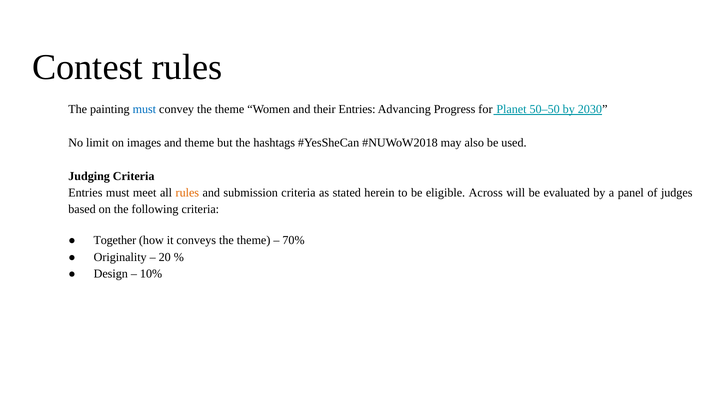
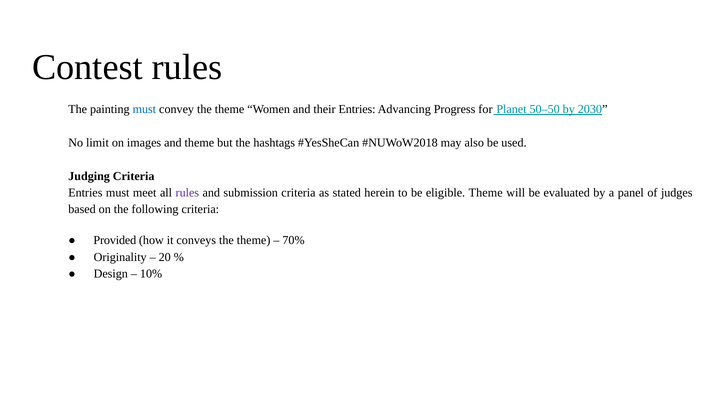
rules colour: orange -> purple (187, 192)
eligible Across: Across -> Theme (486, 192)
Together: Together -> Provided (115, 240)
